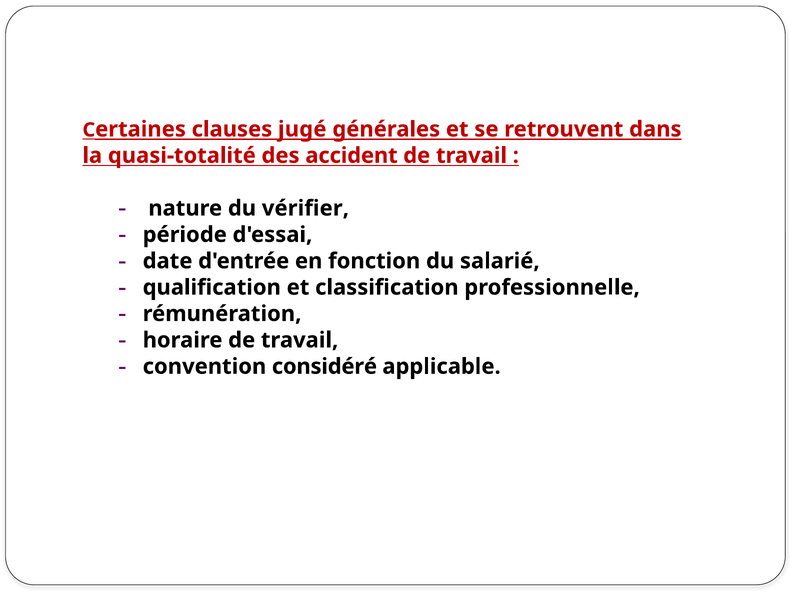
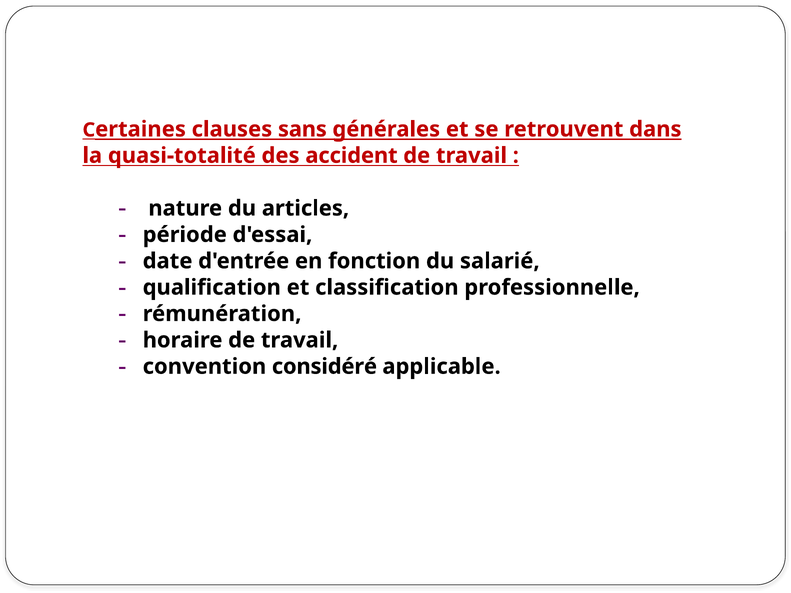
jugé: jugé -> sans (302, 129)
vérifier: vérifier -> articles (305, 208)
